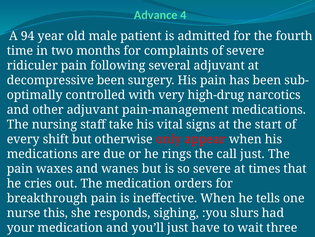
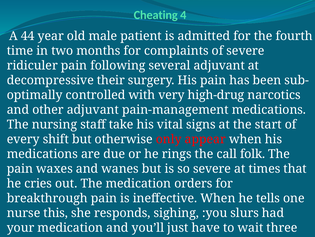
Advance: Advance -> Cheating (156, 15)
94: 94 -> 44 (28, 36)
decompressive been: been -> their (111, 80)
call just: just -> folk (253, 154)
